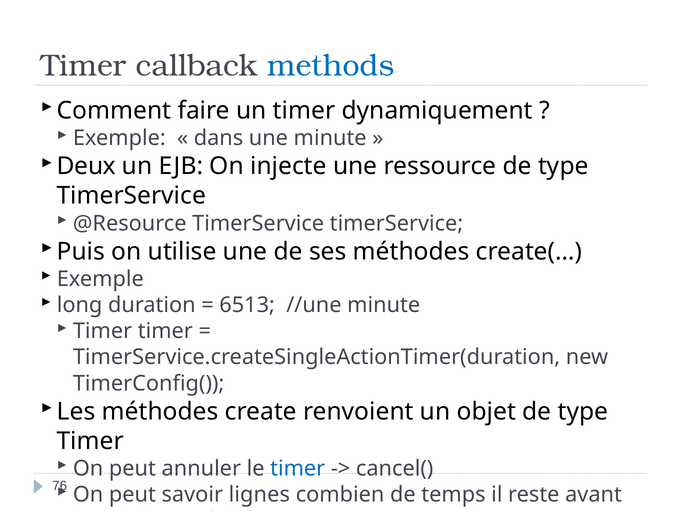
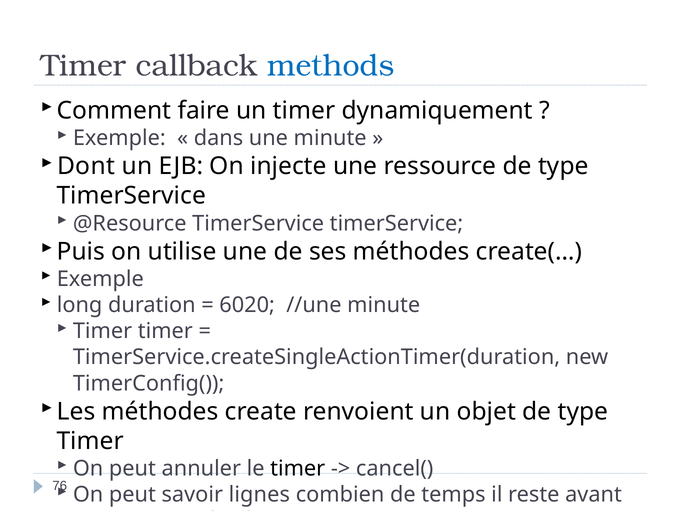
Deux: Deux -> Dont (86, 166)
6513: 6513 -> 6020 (247, 305)
timer colour: blue -> black (298, 468)
